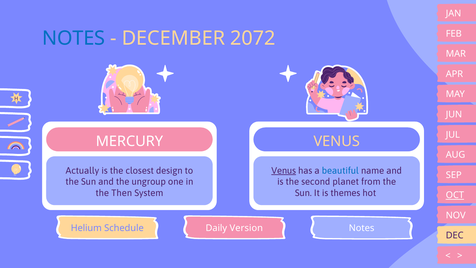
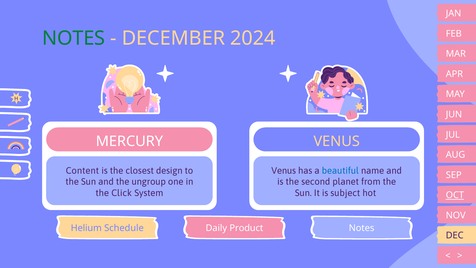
NOTES colour: blue -> green (74, 38)
2072: 2072 -> 2024 (253, 38)
Actually: Actually -> Content (82, 171)
Venus underline: present -> none (284, 171)
Then: Then -> Click (122, 193)
themes: themes -> subject (345, 193)
Version: Version -> Product (246, 228)
